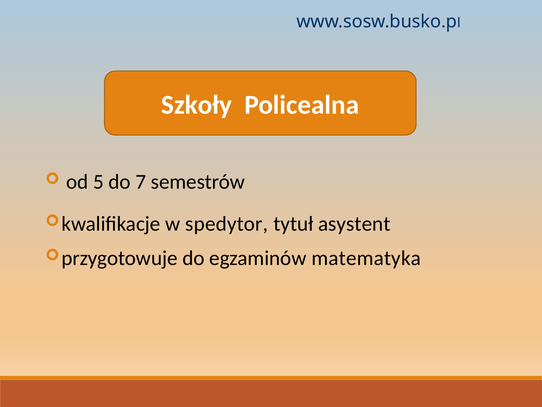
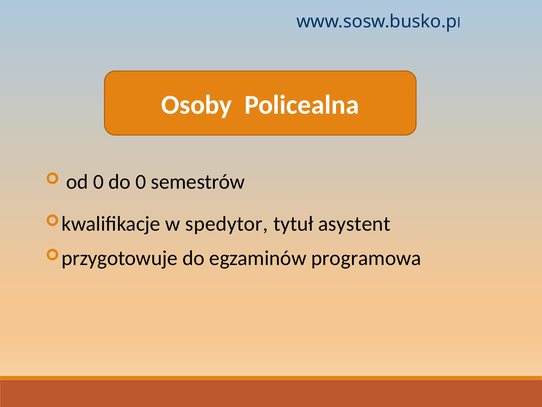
Szkoły: Szkoły -> Osoby (197, 105)
od 5: 5 -> 0 (98, 181)
do 7: 7 -> 0 (141, 181)
matematyka: matematyka -> programowa (366, 258)
